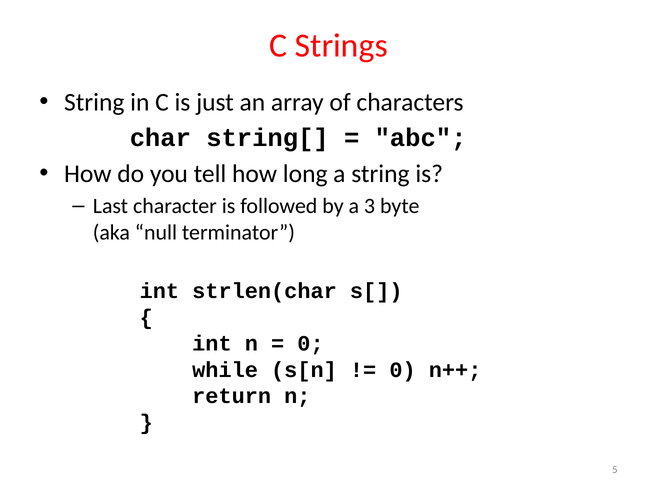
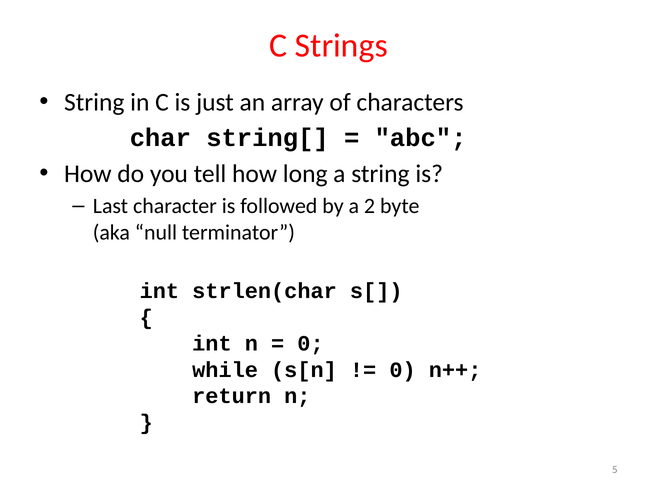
3: 3 -> 2 (370, 207)
